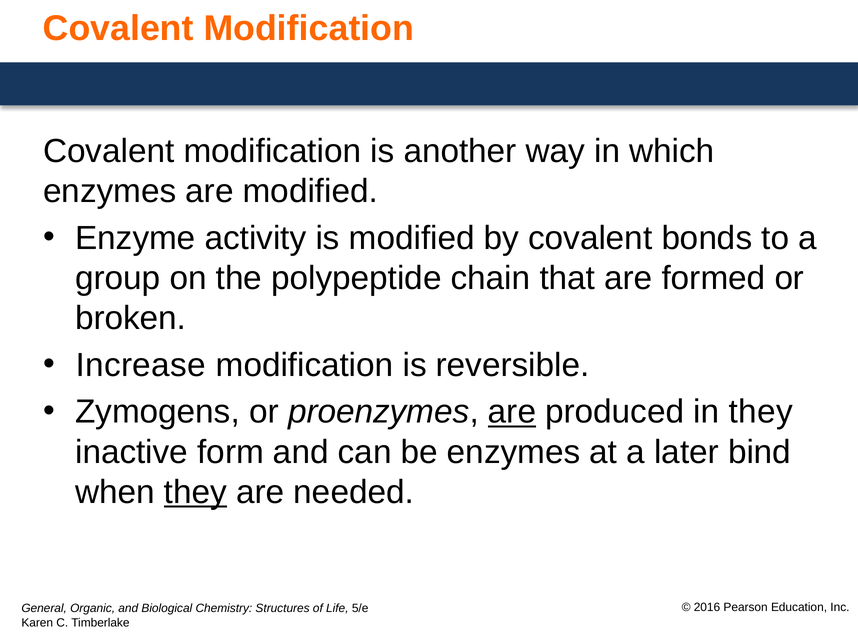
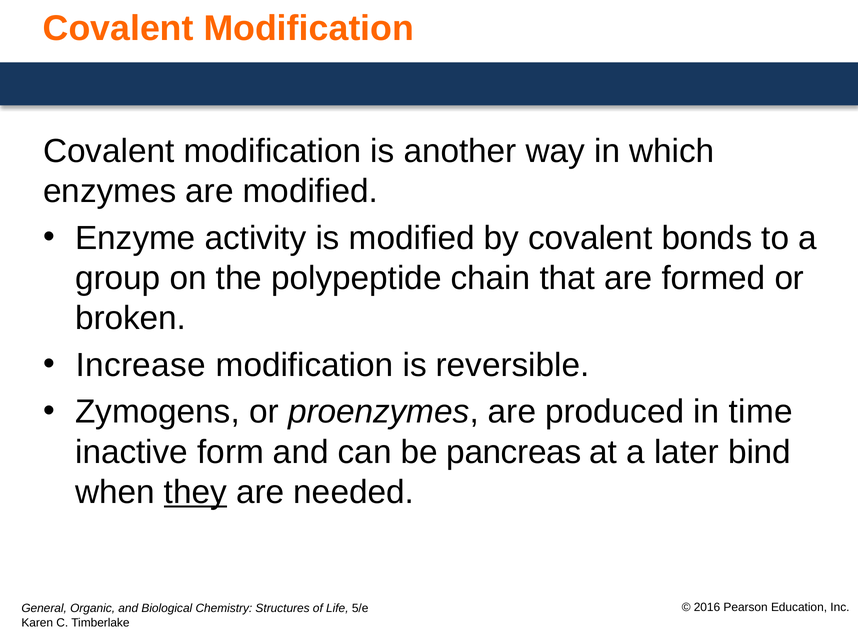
are underline: present -> none (512, 412)
in they: they -> time (761, 412)
be enzymes: enzymes -> pancreas (514, 452)
